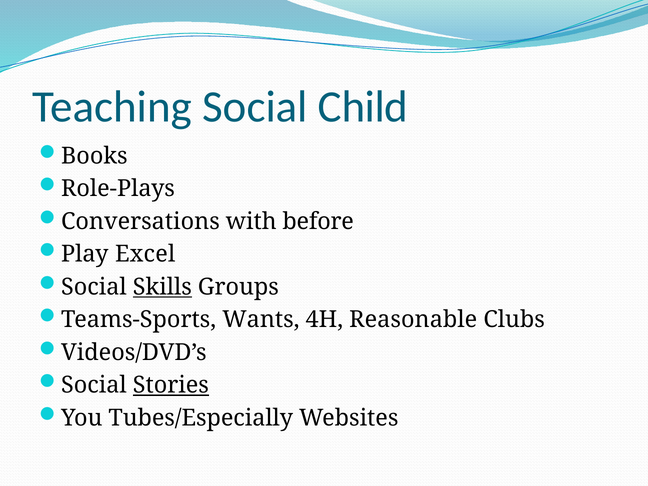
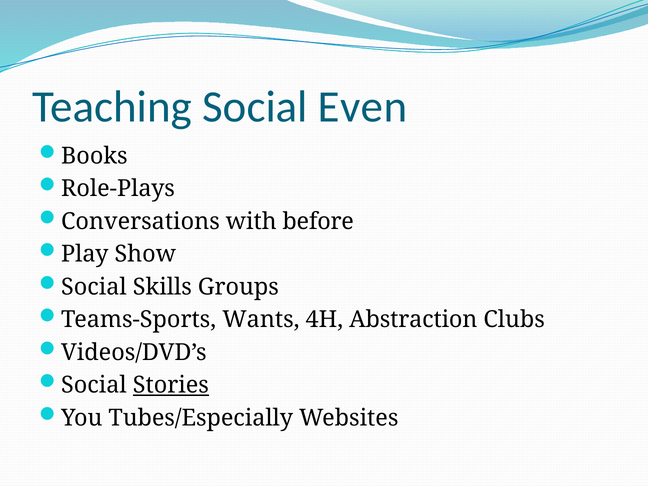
Child: Child -> Even (363, 107)
Excel: Excel -> Show (145, 254)
Skills underline: present -> none (162, 287)
Reasonable: Reasonable -> Abstraction (413, 320)
